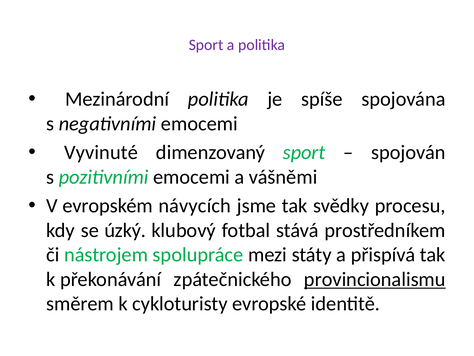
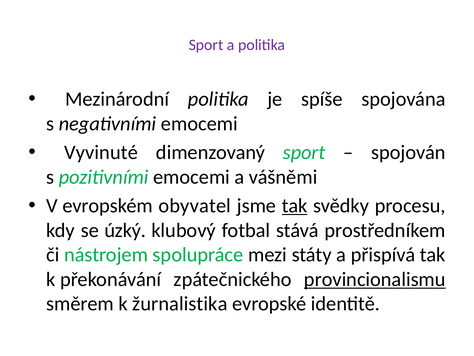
návycích: návycích -> obyvatel (195, 205)
tak underline: none -> present (295, 205)
cykloturisty: cykloturisty -> žurnalistika (180, 303)
